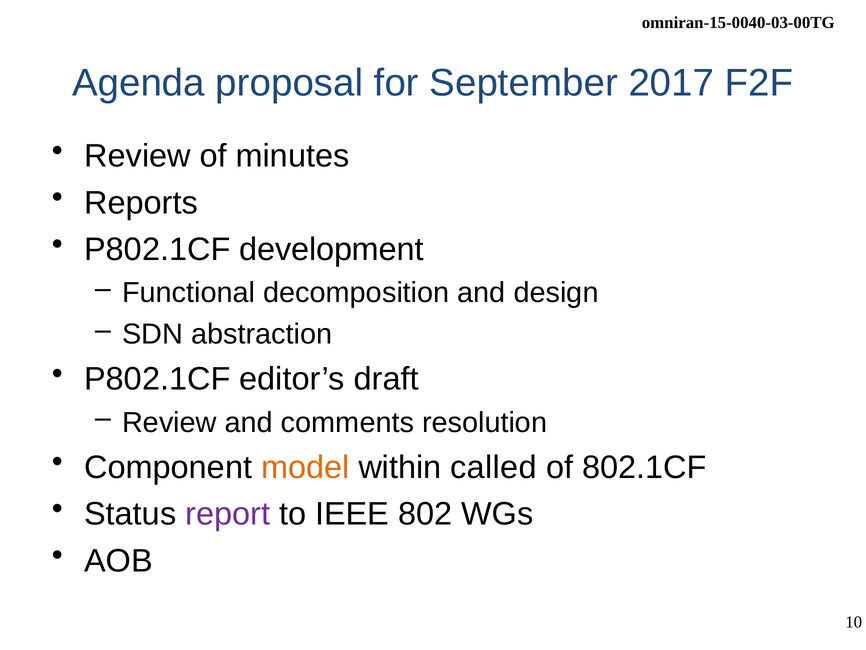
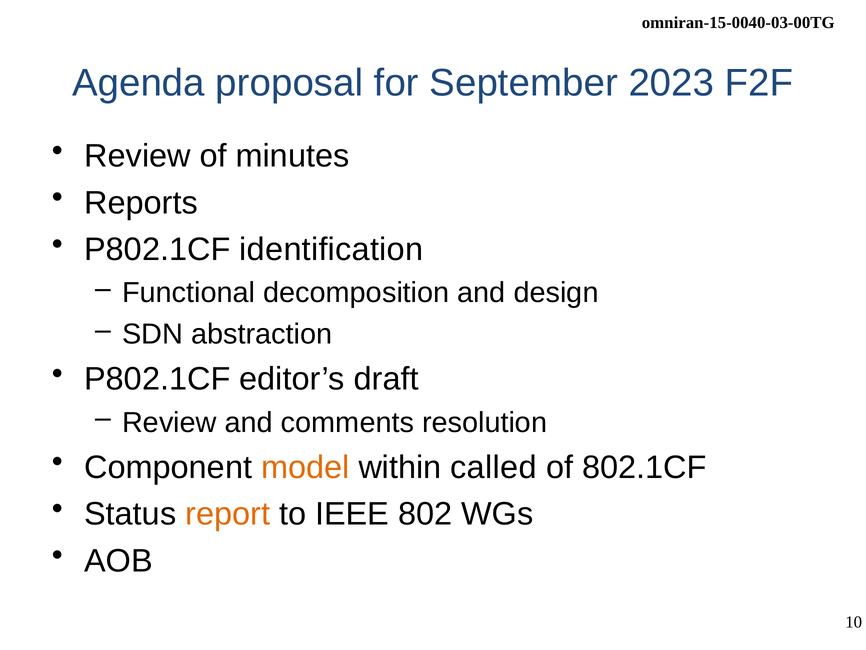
2017: 2017 -> 2023 (671, 83)
development: development -> identification (331, 249)
report colour: purple -> orange (228, 514)
